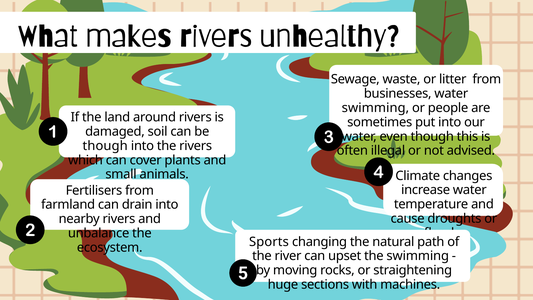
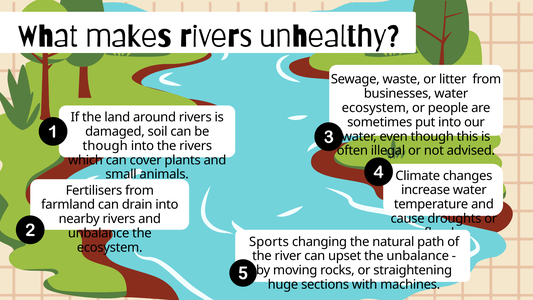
swimming: swimming -> ecosystem (375, 108)
the swimming: swimming -> unbalance (418, 256)
